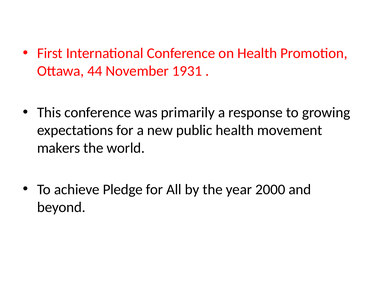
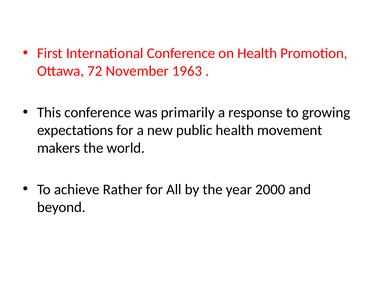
44: 44 -> 72 (95, 71)
1931: 1931 -> 1963 (187, 71)
Pledge: Pledge -> Rather (123, 189)
